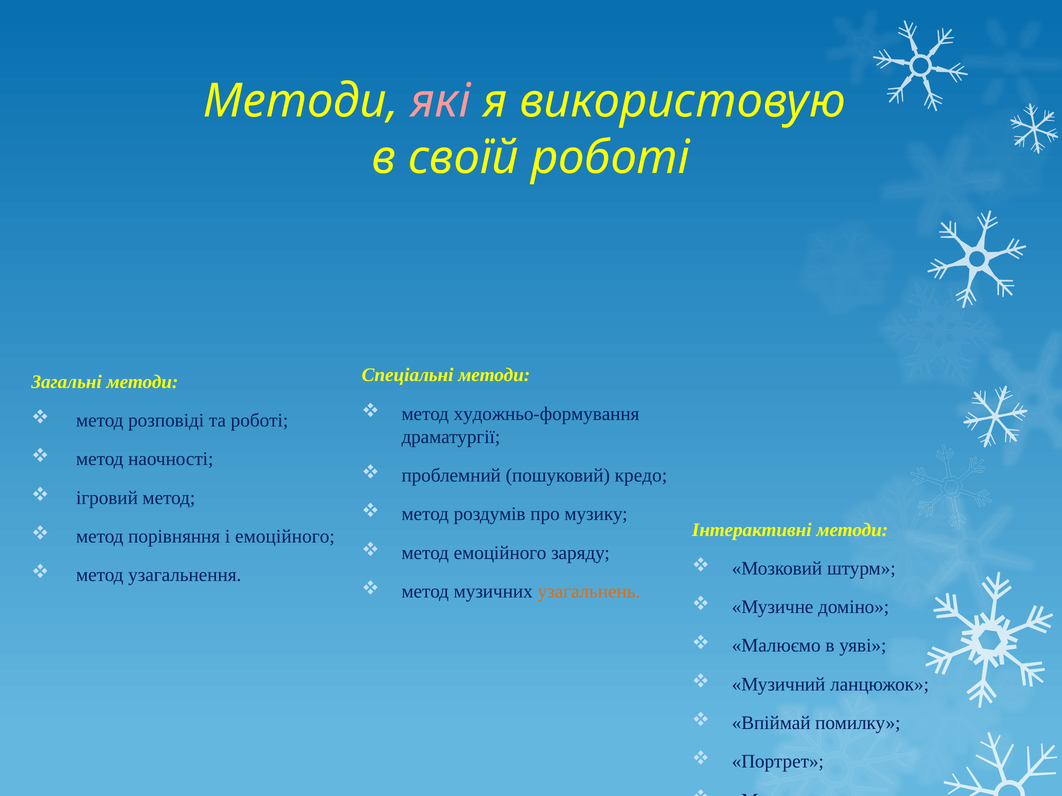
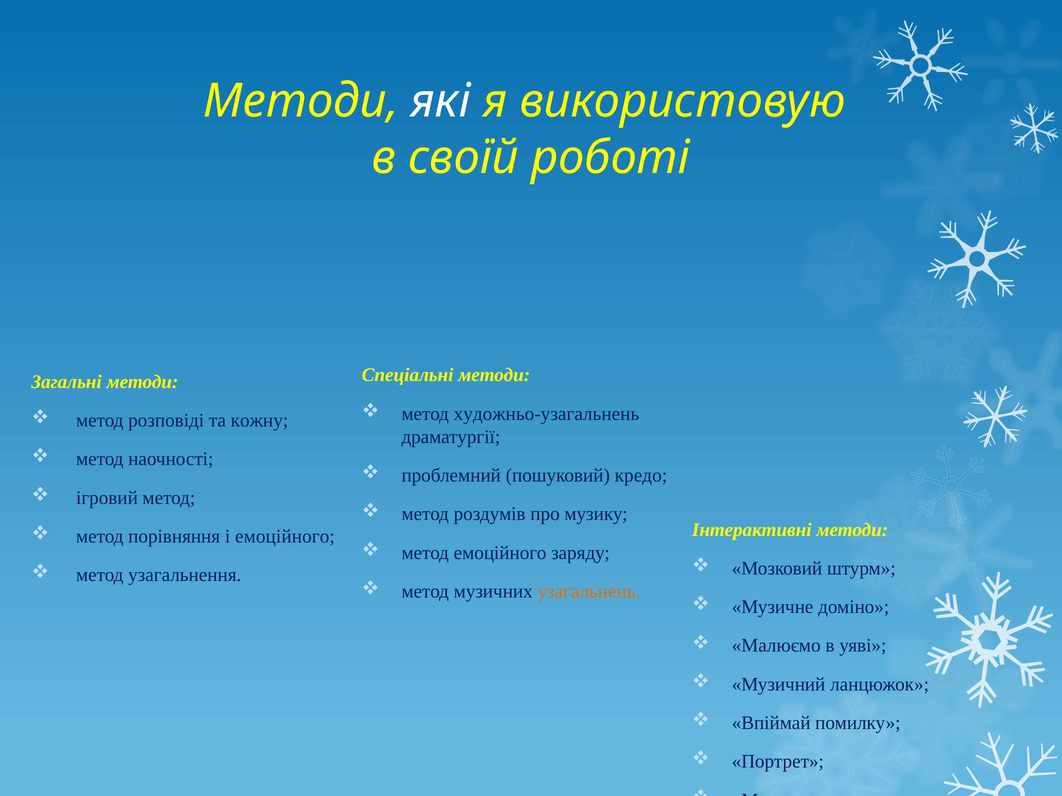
які colour: pink -> white (441, 101)
художньо-формування: художньо-формування -> художньо-узагальнень (546, 414)
та роботі: роботі -> кожну (259, 421)
